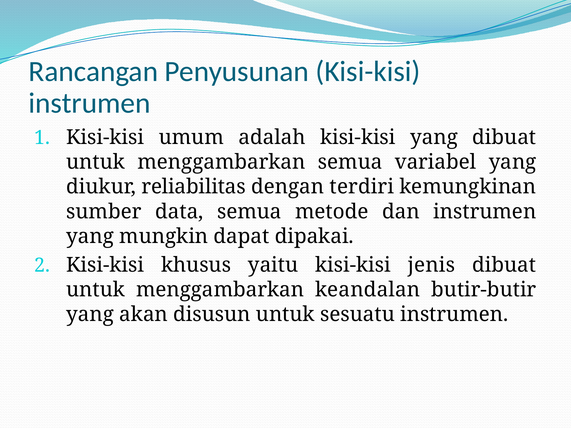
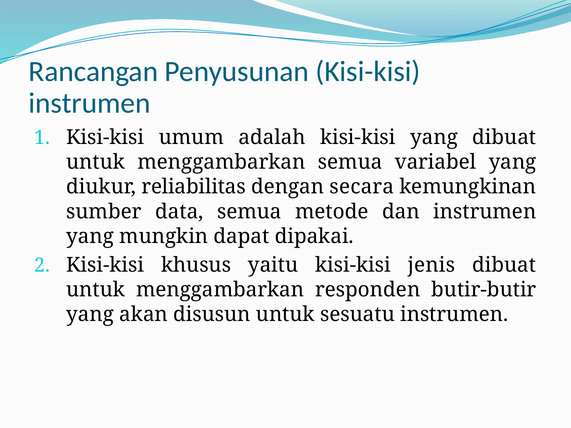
terdiri: terdiri -> secara (362, 187)
keandalan: keandalan -> responden (368, 290)
